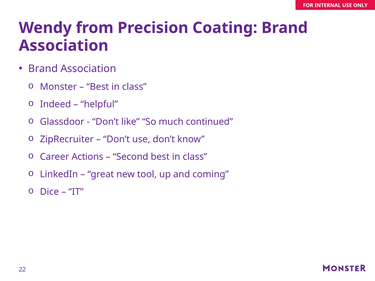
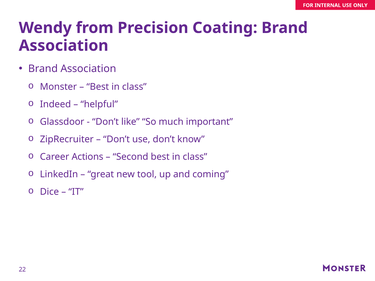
continued: continued -> important (209, 122)
